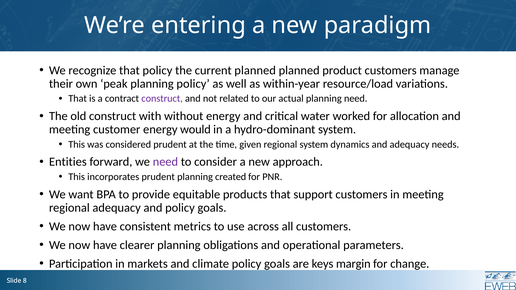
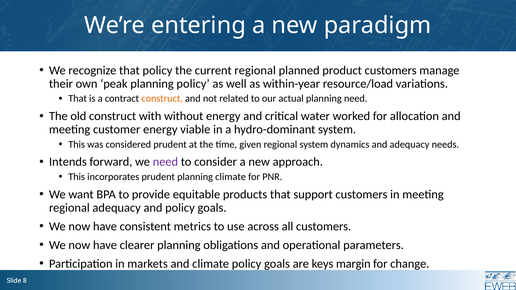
current planned: planned -> regional (255, 70)
construct colour: purple -> orange (162, 99)
would: would -> viable (195, 130)
Entities: Entities -> Intends (68, 162)
planning created: created -> climate (231, 177)
